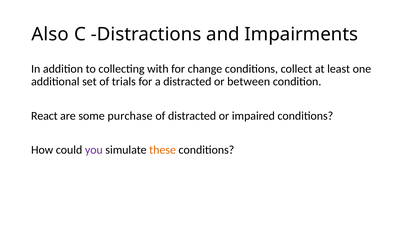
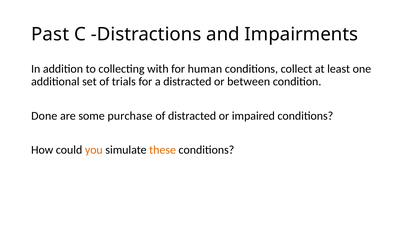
Also: Also -> Past (50, 34)
change: change -> human (205, 69)
React: React -> Done (44, 116)
you colour: purple -> orange (94, 150)
